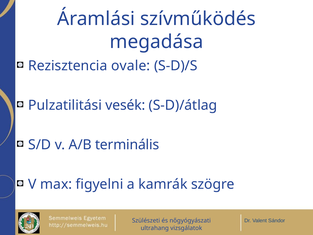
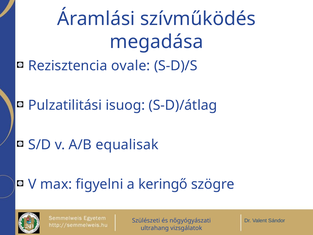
vesék: vesék -> isuog (125, 105)
terminális: terminális -> equalisak (127, 145)
kamrák: kamrák -> keringő (163, 184)
